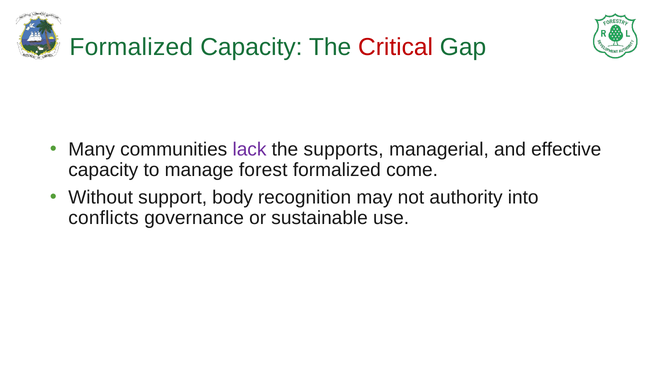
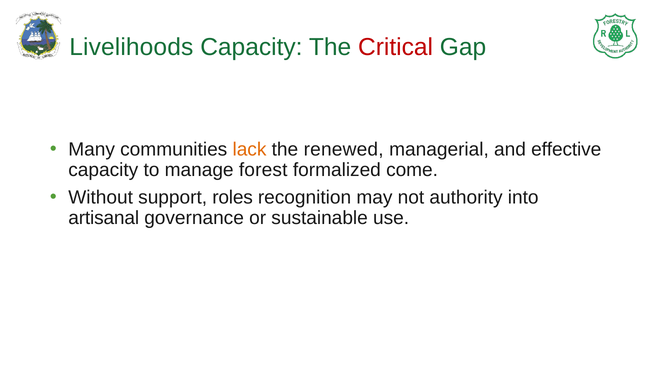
Formalized: Formalized -> Livelihoods (131, 47)
lack colour: purple -> orange (249, 150)
supports: supports -> renewed (344, 150)
body: body -> roles (233, 198)
conflicts: conflicts -> artisanal (104, 218)
